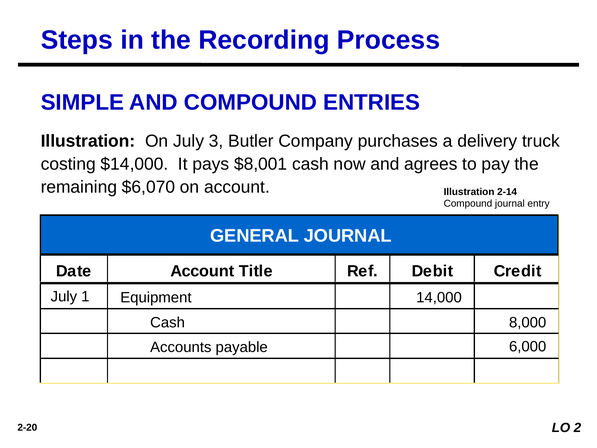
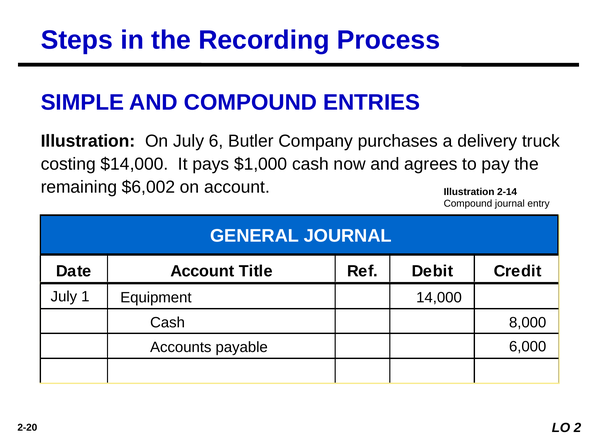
3: 3 -> 6 (216, 141)
$8,001: $8,001 -> $1,000 (261, 164)
$6,070: $6,070 -> $6,002 (149, 187)
